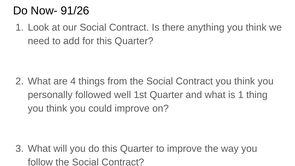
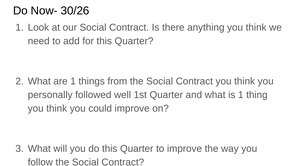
91/26: 91/26 -> 30/26 (75, 11)
are 4: 4 -> 1 (73, 81)
